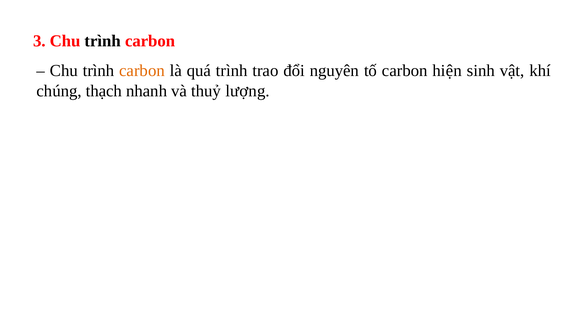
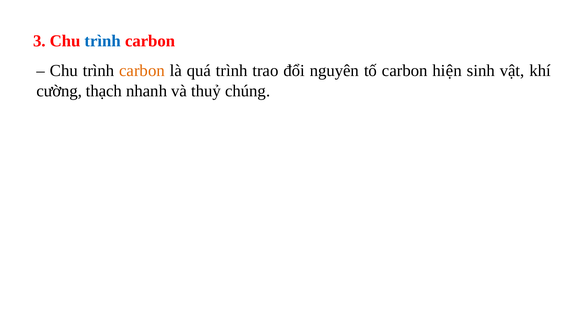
trình colour: black -> blue (103, 41)
chúng: chúng -> cường (59, 91)
lượng: lượng -> chúng (248, 91)
